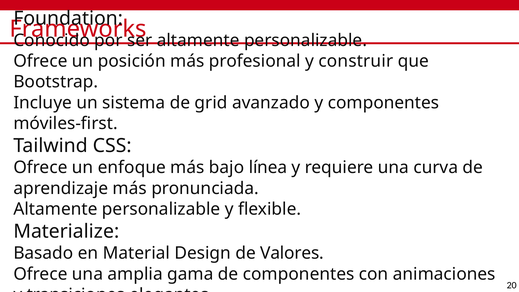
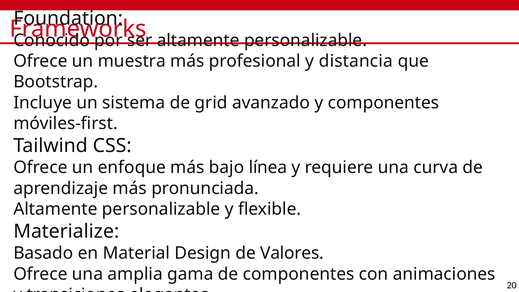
posición: posición -> muestra (132, 61)
construir: construir -> distancia (356, 61)
